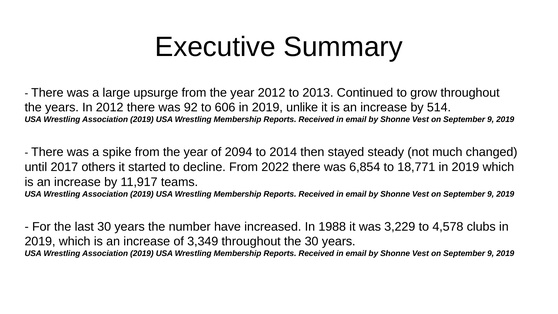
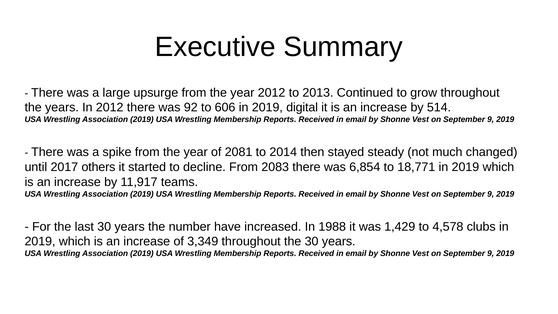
unlike: unlike -> digital (302, 108)
2094: 2094 -> 2081 (239, 152)
2022: 2022 -> 2083 (275, 167)
3,229: 3,229 -> 1,429 (400, 227)
